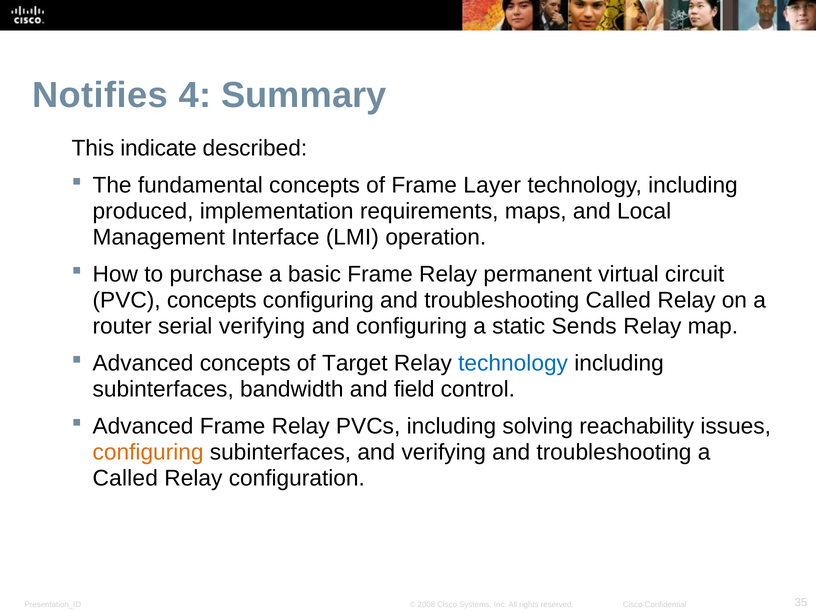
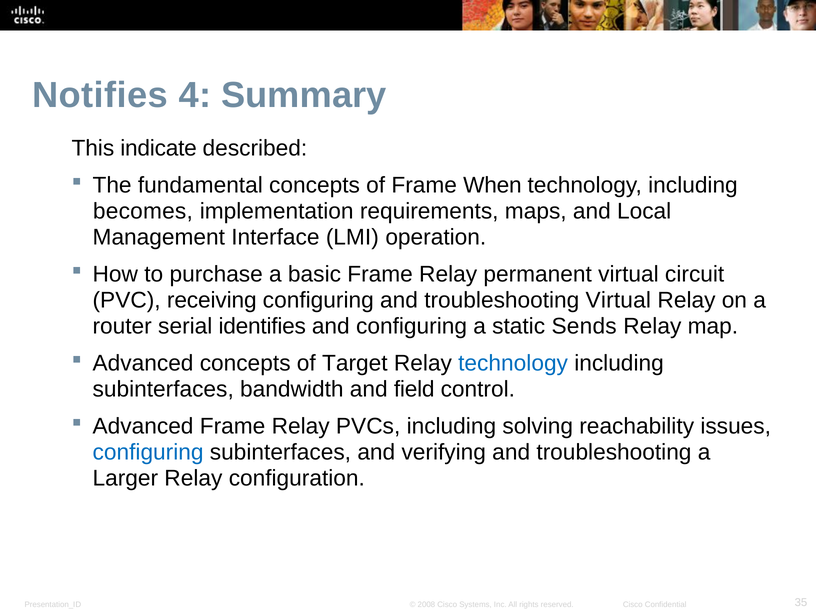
Layer: Layer -> When (492, 185)
produced: produced -> becomes (143, 211)
PVC concepts: concepts -> receiving (212, 300)
troubleshooting Called: Called -> Virtual (618, 300)
serial verifying: verifying -> identifies (262, 326)
configuring colour: orange -> blue (148, 452)
Called: Called -> Larger (125, 478)
